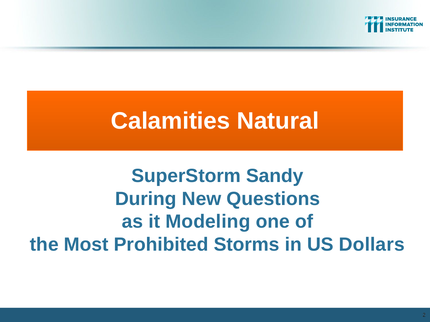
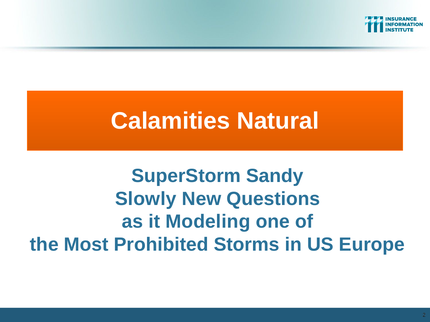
During: During -> Slowly (146, 199)
Dollars: Dollars -> Europe (372, 245)
